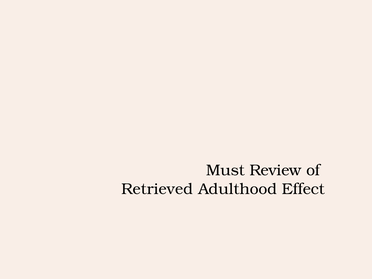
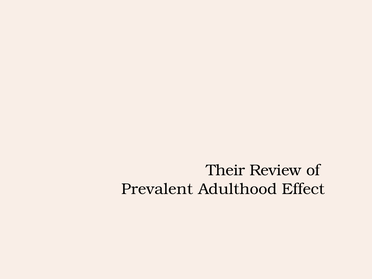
Must: Must -> Their (225, 170)
Retrieved: Retrieved -> Prevalent (157, 189)
